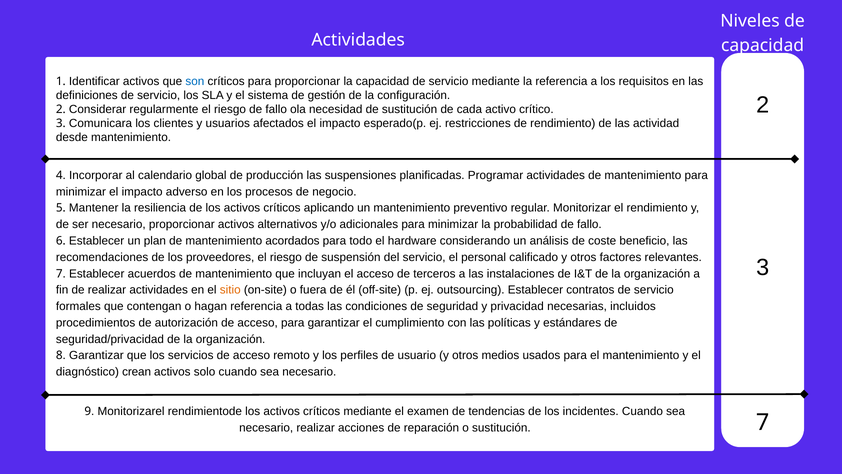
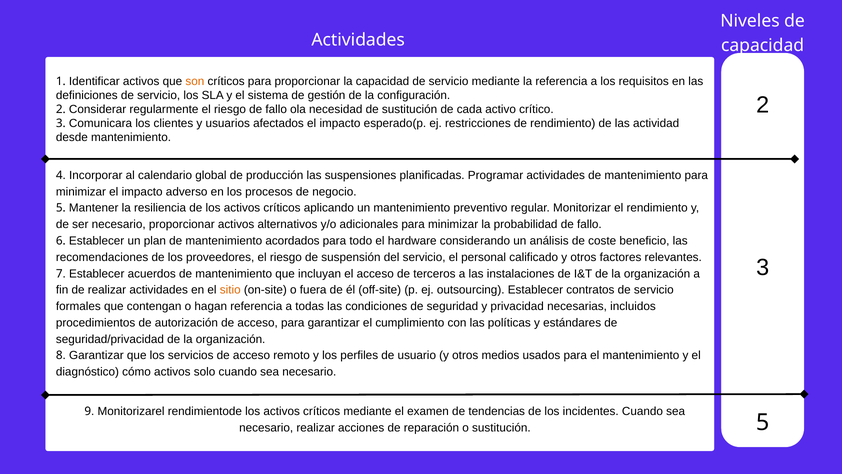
son colour: blue -> orange (195, 81)
crean: crean -> cómo (137, 372)
sustitución 7: 7 -> 5 (763, 422)
